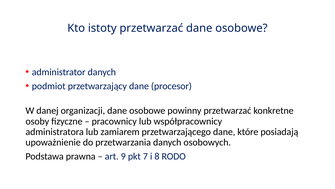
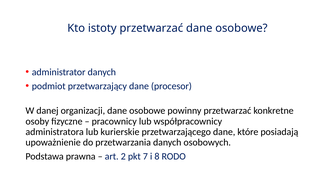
zamiarem: zamiarem -> kurierskie (120, 131)
9: 9 -> 2 (123, 156)
